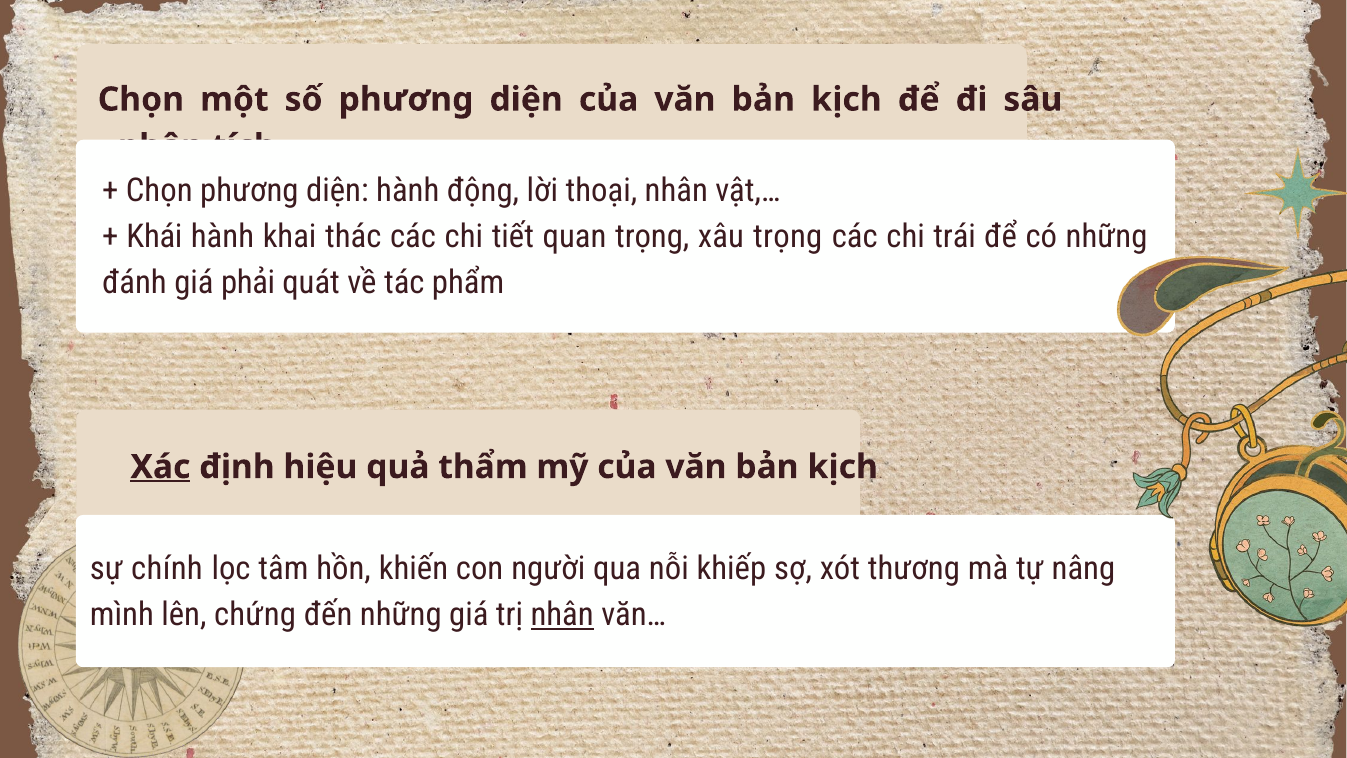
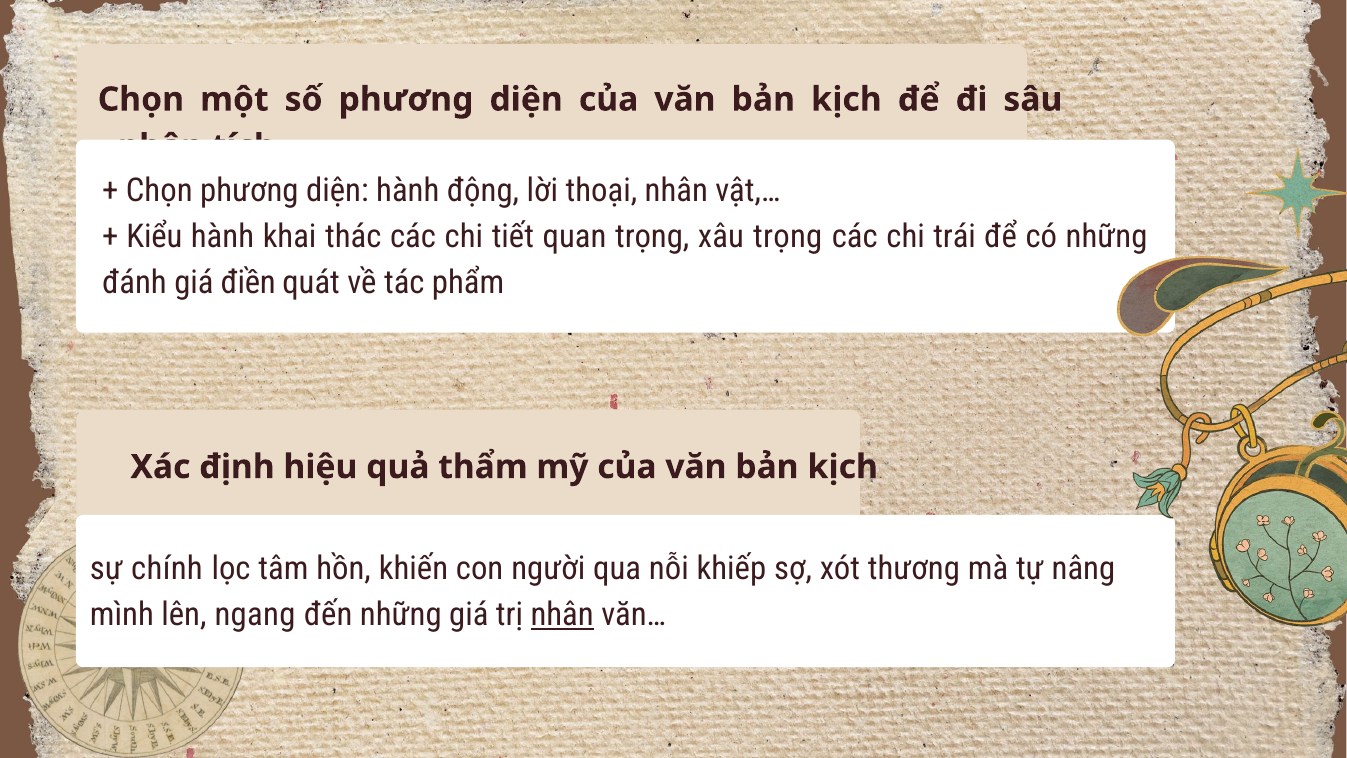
Khái: Khái -> Kiểu (154, 236)
phải: phải -> điền (248, 282)
Xác underline: present -> none (160, 467)
chứng: chứng -> ngang (255, 615)
